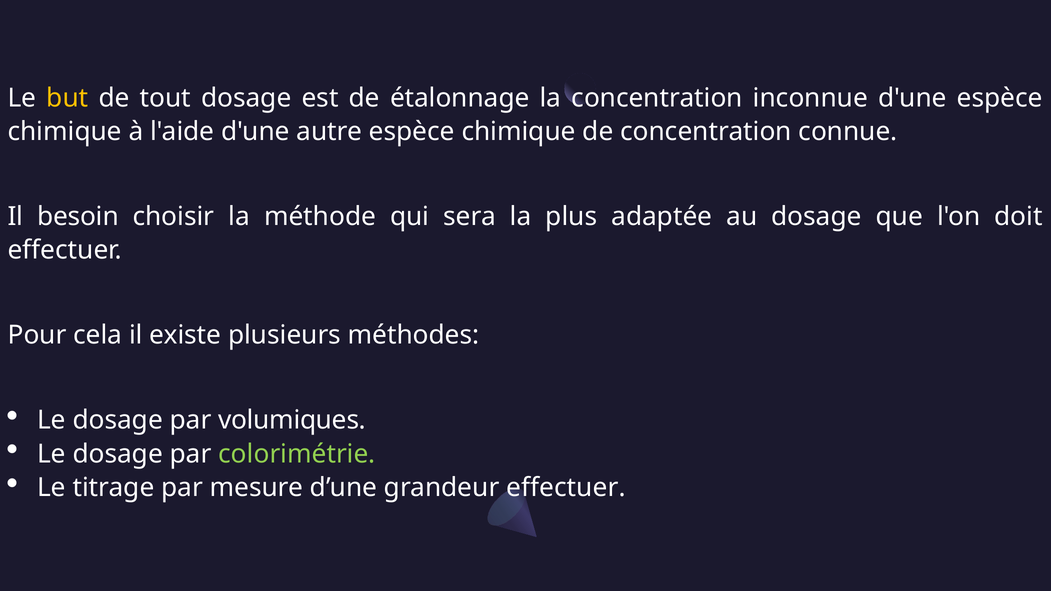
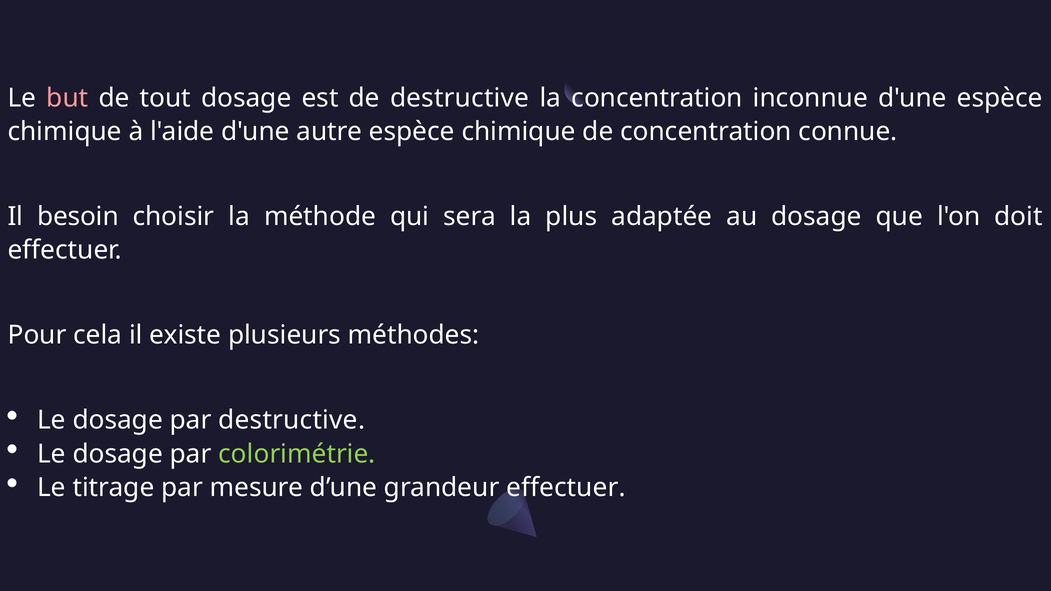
but colour: yellow -> pink (67, 98)
de étalonnage: étalonnage -> destructive (460, 98)
par volumiques: volumiques -> destructive (292, 420)
